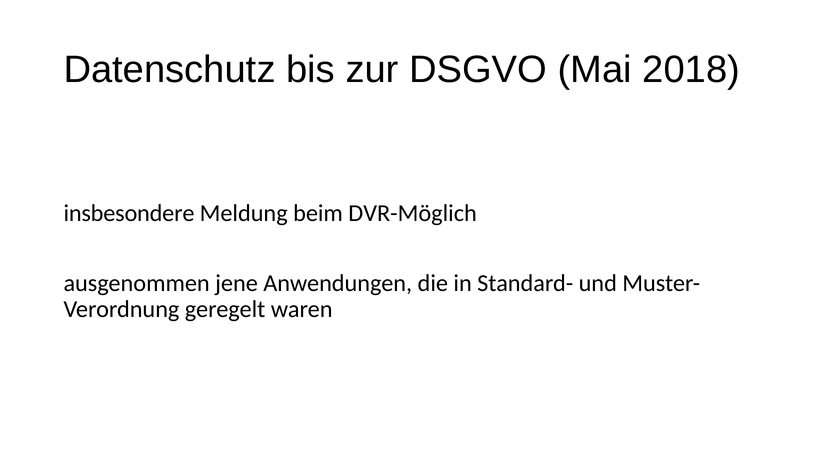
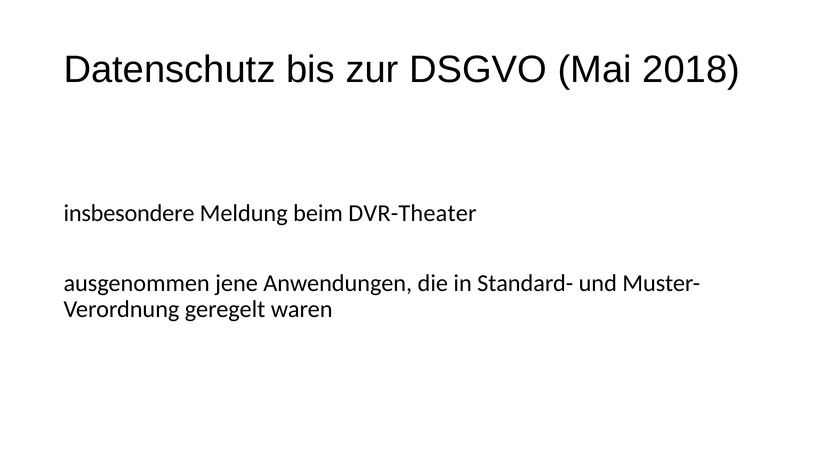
DVR-Möglich: DVR-Möglich -> DVR-Theater (412, 214)
